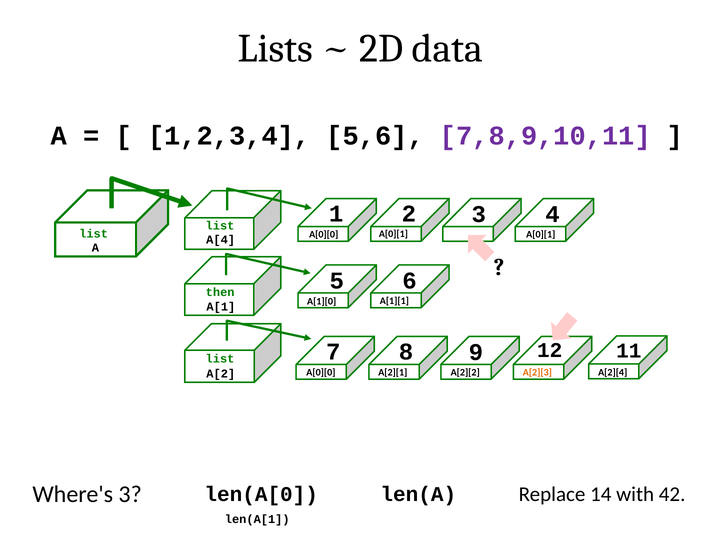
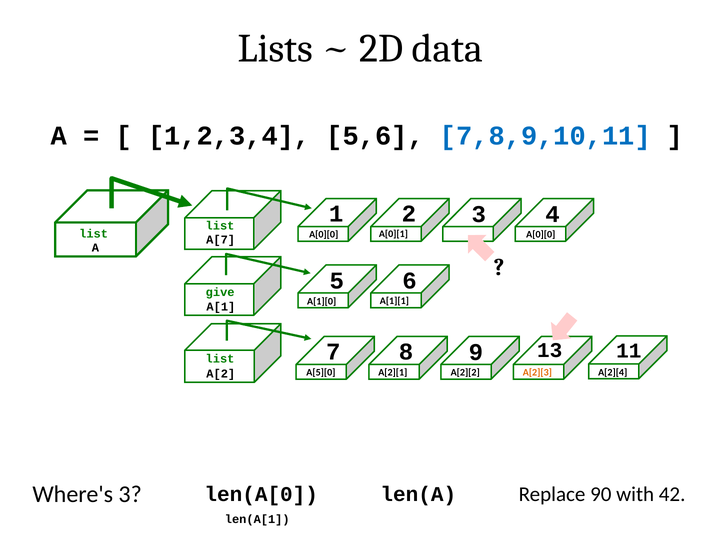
7,8,9,10,11 colour: purple -> blue (545, 136)
A[0][1 A[0][1: A[0][1 -> A[0][0 (541, 234)
A[4: A[4 -> A[7 (221, 240)
then: then -> give (220, 292)
12: 12 -> 13 (550, 350)
A[0][0: A[0][0 -> A[5][0 (321, 372)
14: 14 -> 90 (601, 494)
